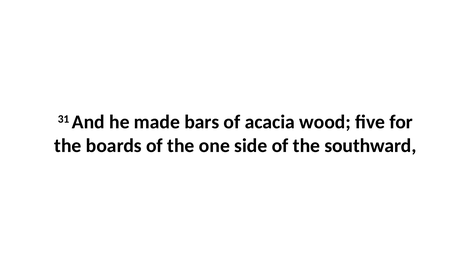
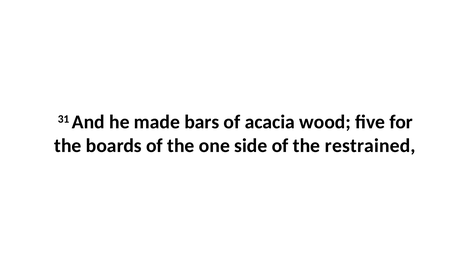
southward: southward -> restrained (370, 146)
